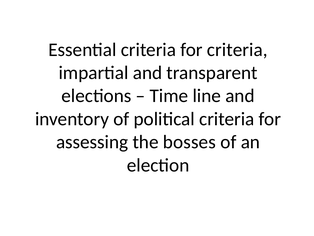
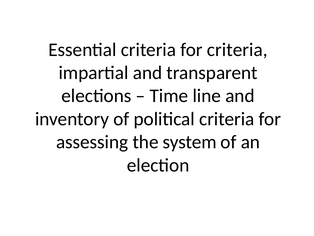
bosses: bosses -> system (190, 142)
